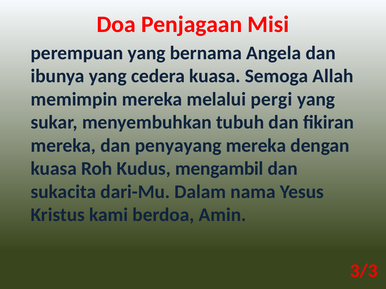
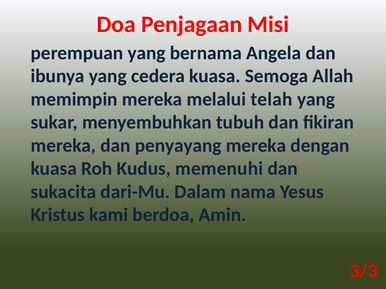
pergi: pergi -> telah (271, 99)
mengambil: mengambil -> memenuhi (219, 169)
